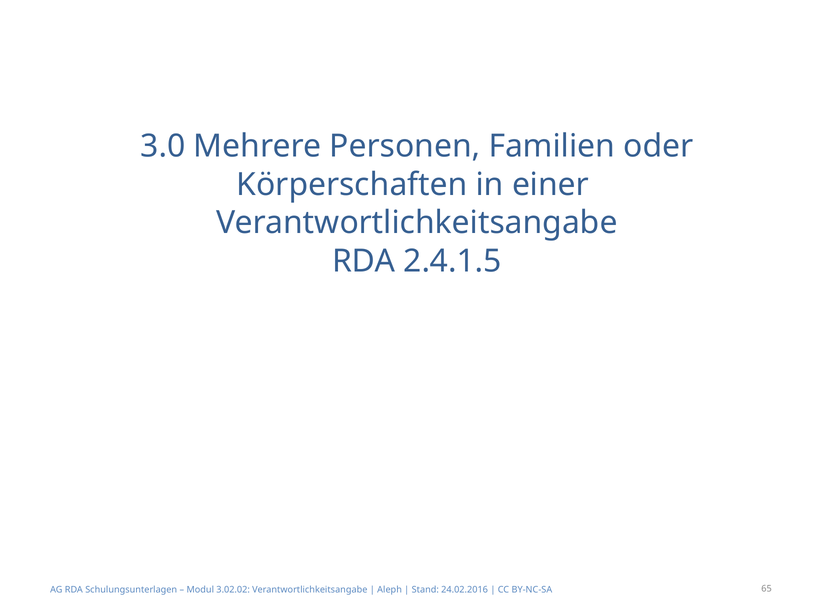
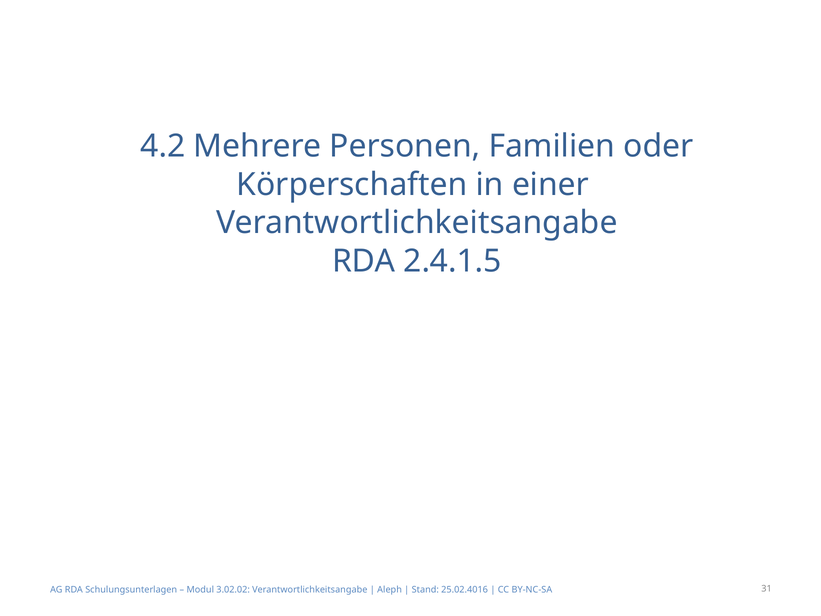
3.0: 3.0 -> 4.2 (163, 146)
24.02.2016: 24.02.2016 -> 25.02.4016 (465, 590)
65: 65 -> 31 (767, 589)
